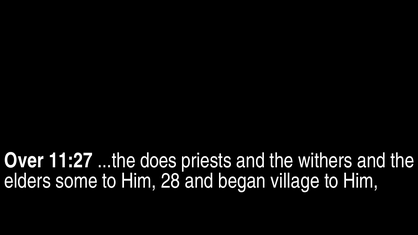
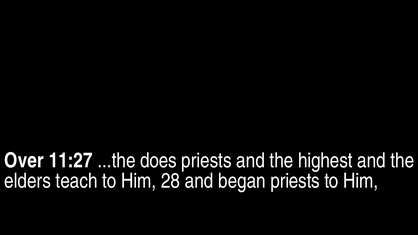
withers: withers -> highest (325, 161)
some: some -> teach (77, 181)
began village: village -> priests (295, 181)
